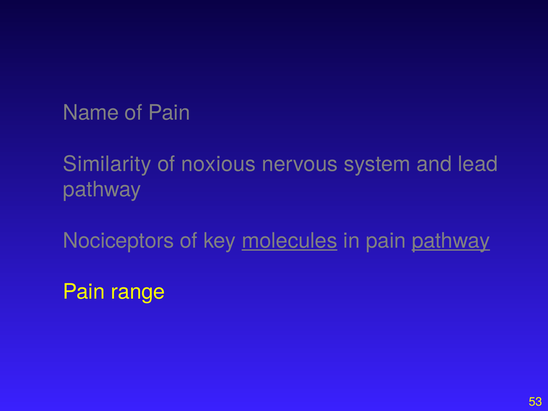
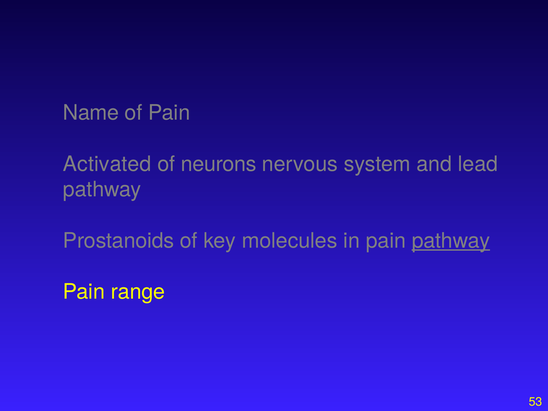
Similarity: Similarity -> Activated (107, 164)
noxious: noxious -> neurons (219, 164)
Nociceptors: Nociceptors -> Prostanoids (119, 241)
molecules underline: present -> none (290, 241)
